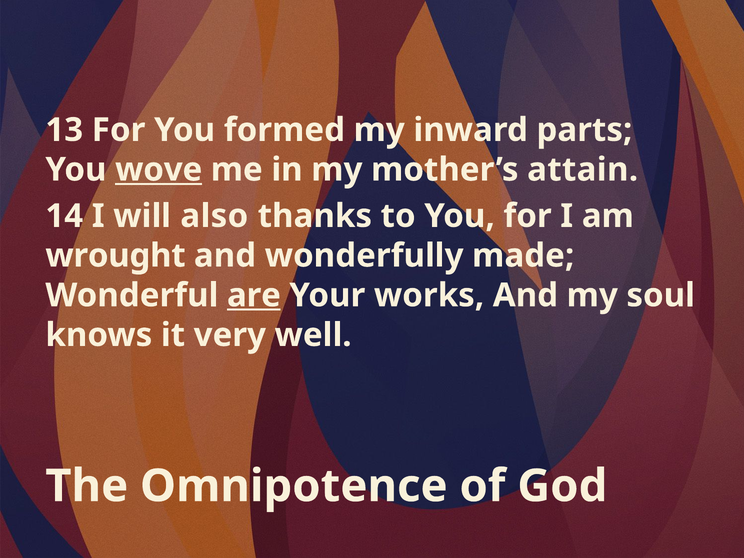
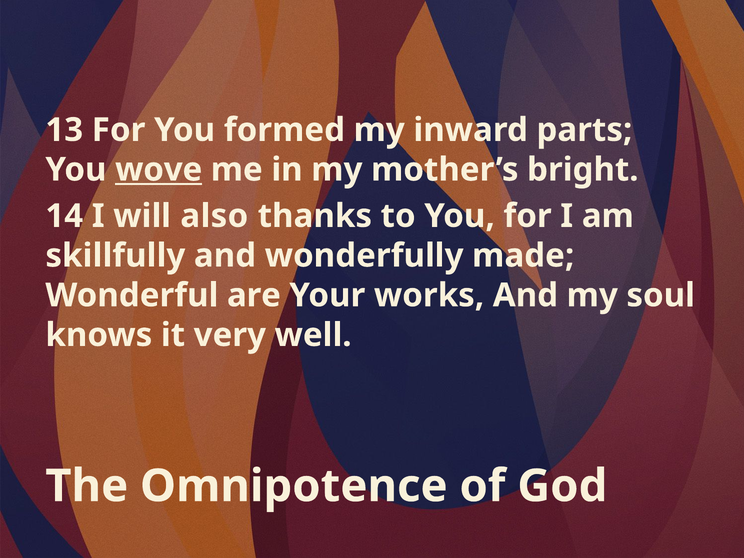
attain: attain -> bright (583, 170)
wrought: wrought -> skillfully (115, 256)
are underline: present -> none (254, 295)
